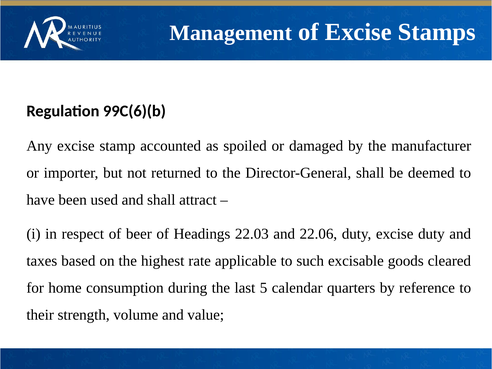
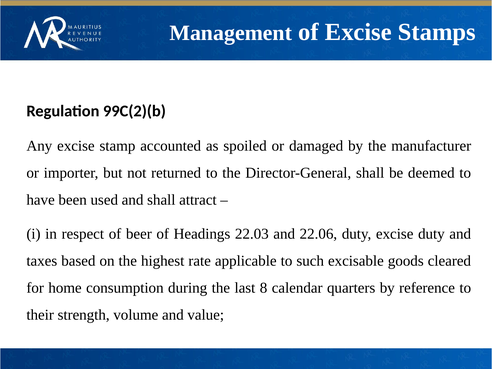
99C(6)(b: 99C(6)(b -> 99C(2)(b (134, 111)
5: 5 -> 8 (264, 288)
